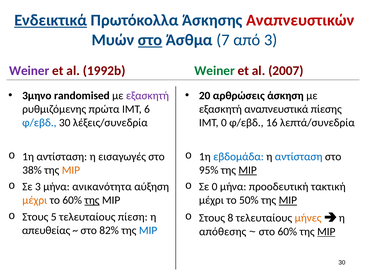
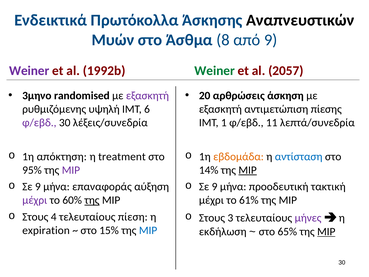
Ενδεικτικά underline: present -> none (51, 20)
Αναπνευστικών colour: red -> black (300, 20)
στο underline: present -> none (150, 40)
7: 7 -> 8 (223, 40)
από 3: 3 -> 9 (271, 40)
2007: 2007 -> 2057 (286, 71)
πρώτα: πρώτα -> υψηλή (104, 109)
αναπνευστικά: αναπνευστικά -> αντιμετώπιση (276, 109)
φ/εβδ colour: blue -> purple (39, 122)
IMT 0: 0 -> 1 (224, 122)
16: 16 -> 11 (272, 122)
1η αντίσταση: αντίσταση -> απόκτηση (62, 156)
εισαγωγές: εισαγωγές -> treatment (122, 156)
εβδομάδα colour: blue -> orange (238, 156)
95%: 95% -> 14% (209, 170)
38%: 38% -> 95% (32, 170)
MIP colour: orange -> purple (71, 170)
3: 3 -> 9 (38, 187)
ανικανότητα: ανικανότητα -> επαναφοράς (102, 187)
0: 0 -> 9 (215, 187)
μέχρι colour: orange -> purple (35, 200)
50%: 50% -> 61% (249, 200)
MIP underline: present -> none (288, 200)
5: 5 -> 4 (54, 217)
8: 8 -> 3 (230, 218)
μήνες colour: orange -> purple (308, 218)
απευθείας: απευθείας -> expiration (46, 230)
82%: 82% -> 15% (109, 230)
απόθεσης: απόθεσης -> εκδήλωση (223, 231)
στο 60%: 60% -> 65% (287, 231)
